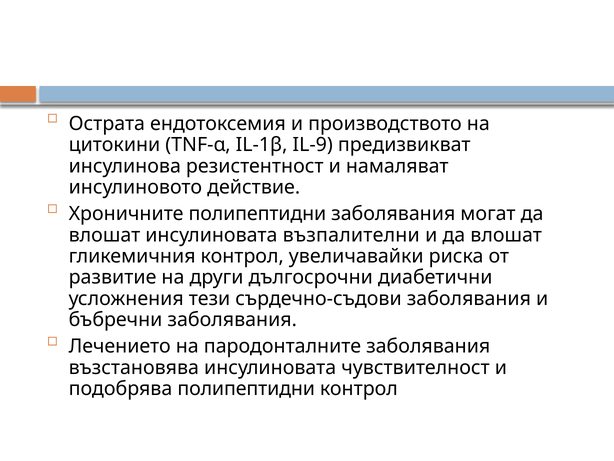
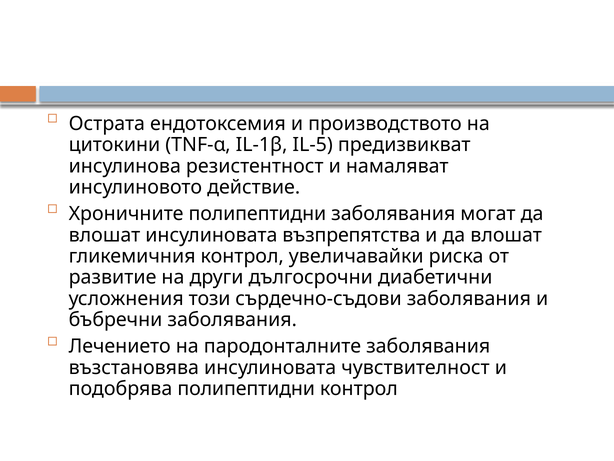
IL-9: IL-9 -> IL-5 (313, 145)
възпалителни: възпалителни -> възпрепятства (351, 235)
тези: тези -> този (210, 298)
